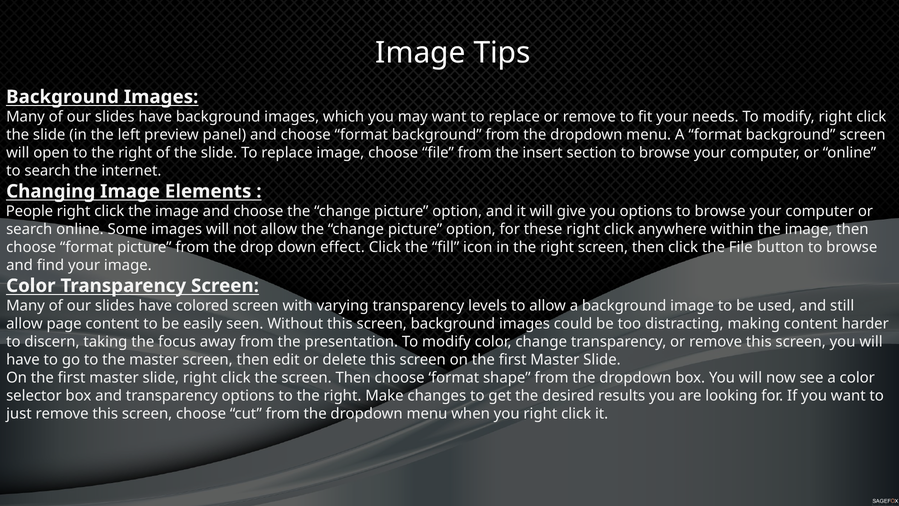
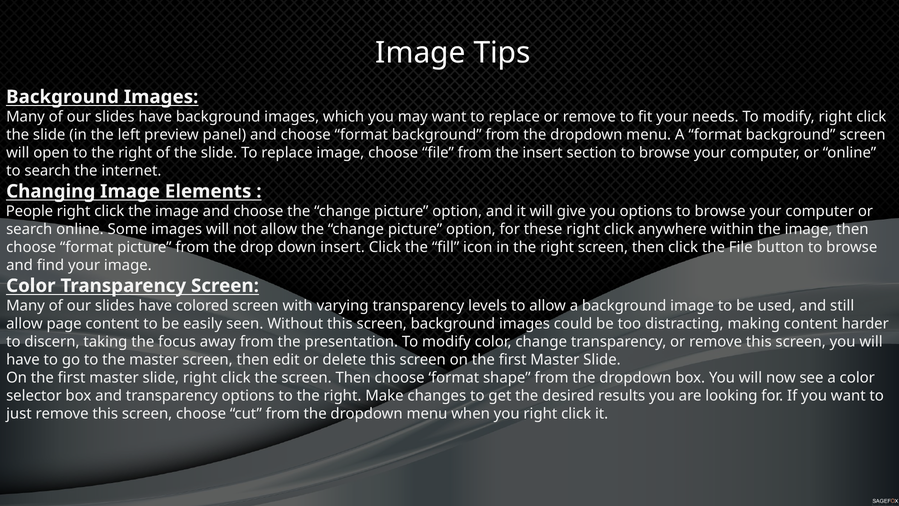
down effect: effect -> insert (342, 247)
